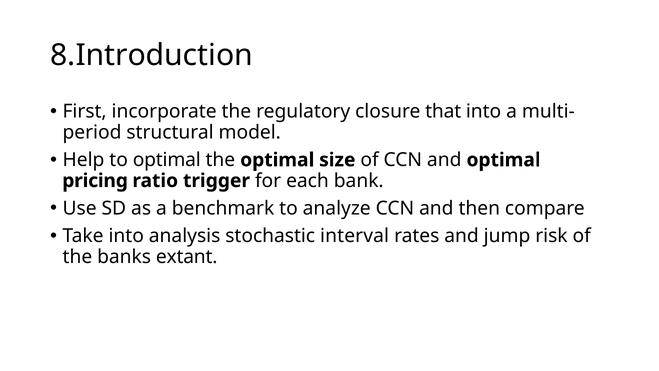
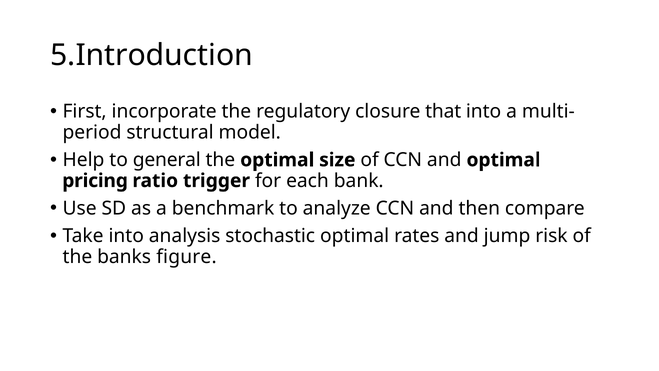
8.Introduction: 8.Introduction -> 5.Introduction (152, 55)
to optimal: optimal -> general (167, 160)
stochastic interval: interval -> optimal (355, 236)
extant: extant -> figure (186, 257)
